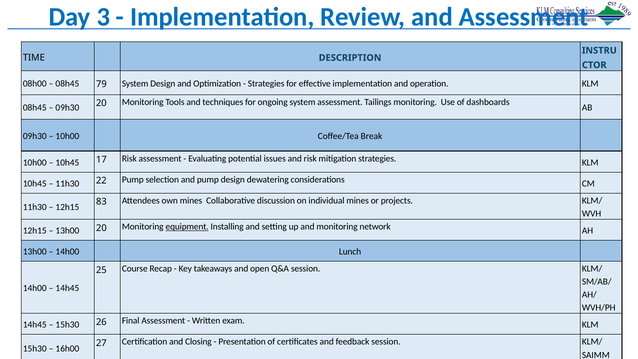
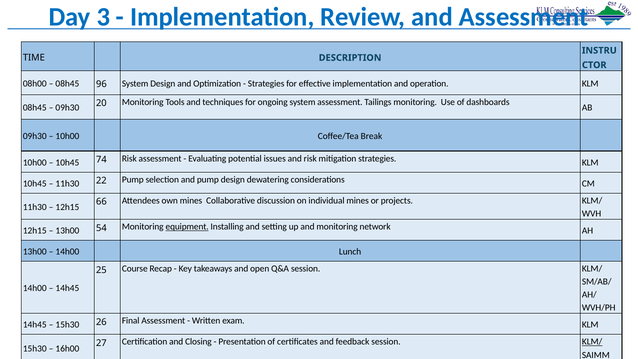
79: 79 -> 96 (101, 84)
17: 17 -> 74 (101, 160)
83: 83 -> 66 (101, 202)
13h00 20: 20 -> 54 (101, 228)
KLM/ underline: none -> present (592, 342)
